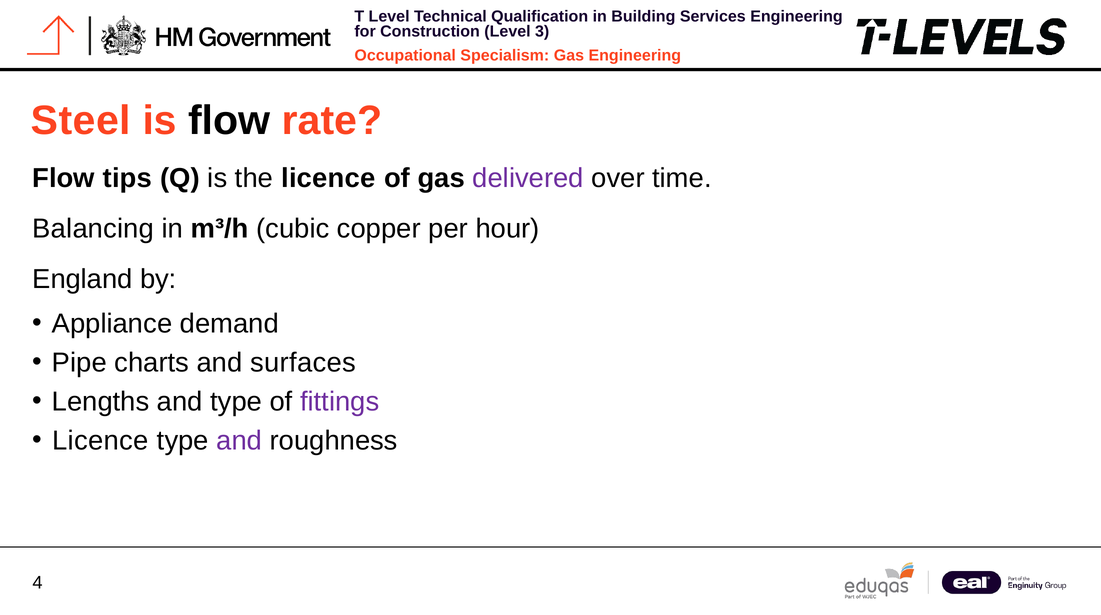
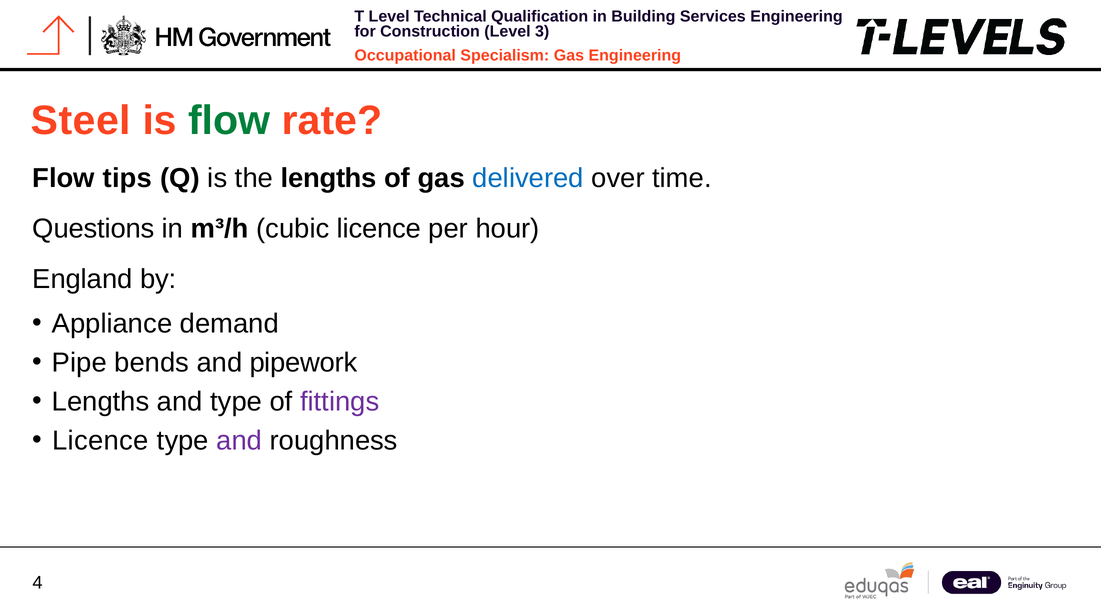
flow colour: black -> green (229, 121)
the licence: licence -> lengths (329, 178)
delivered colour: purple -> blue (528, 178)
Balancing: Balancing -> Questions (93, 229)
cubic copper: copper -> licence (379, 229)
charts: charts -> bends (152, 363)
surfaces: surfaces -> pipework (303, 363)
